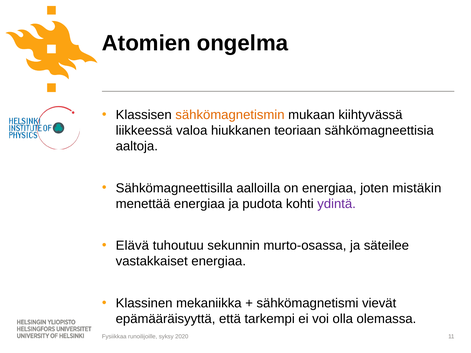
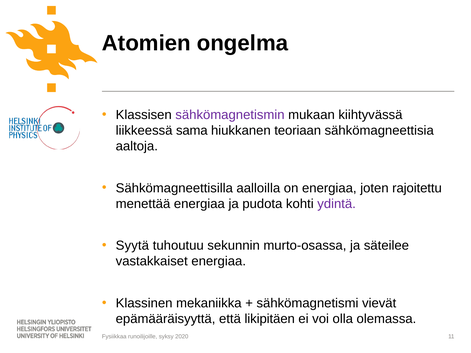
sähkömagnetismin colour: orange -> purple (230, 115)
valoa: valoa -> sama (192, 131)
mistäkin: mistäkin -> rajoitettu (417, 188)
Elävä: Elävä -> Syytä (132, 246)
tarkempi: tarkempi -> likipitäen (270, 319)
